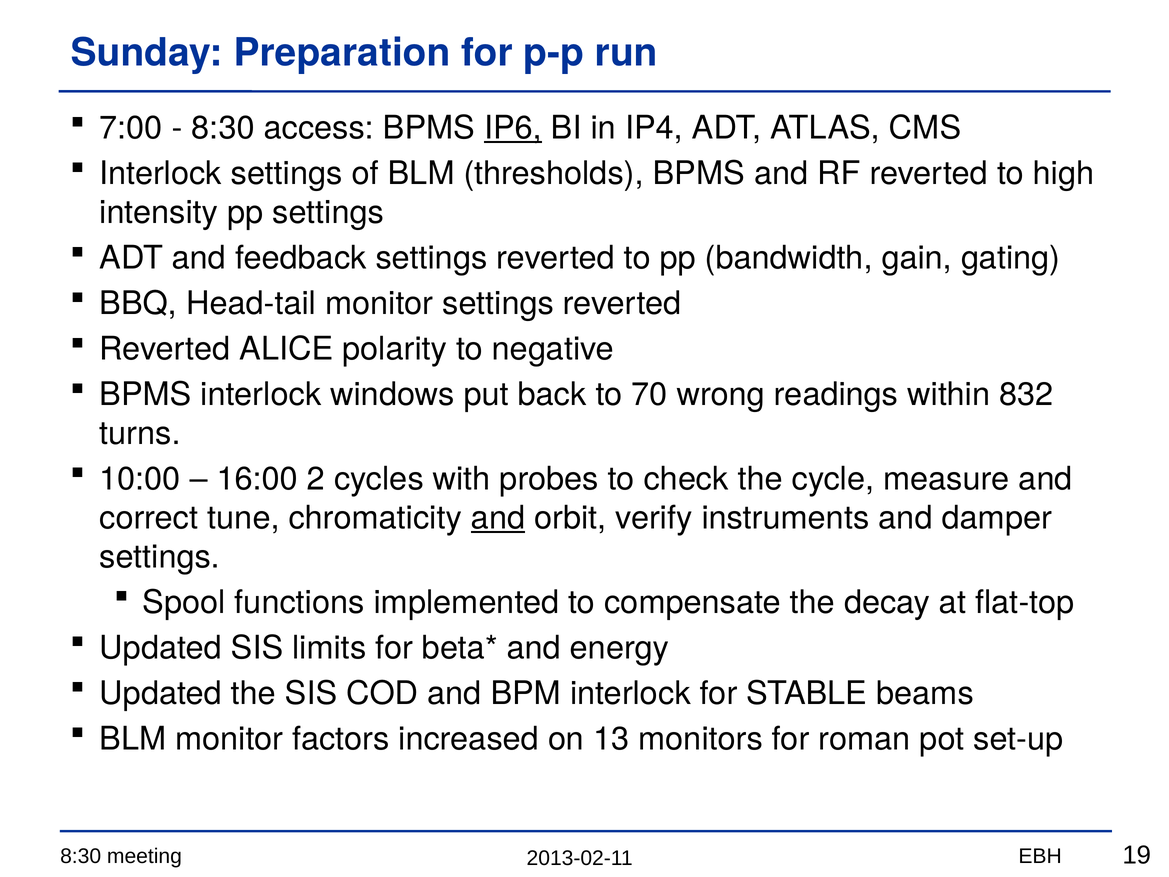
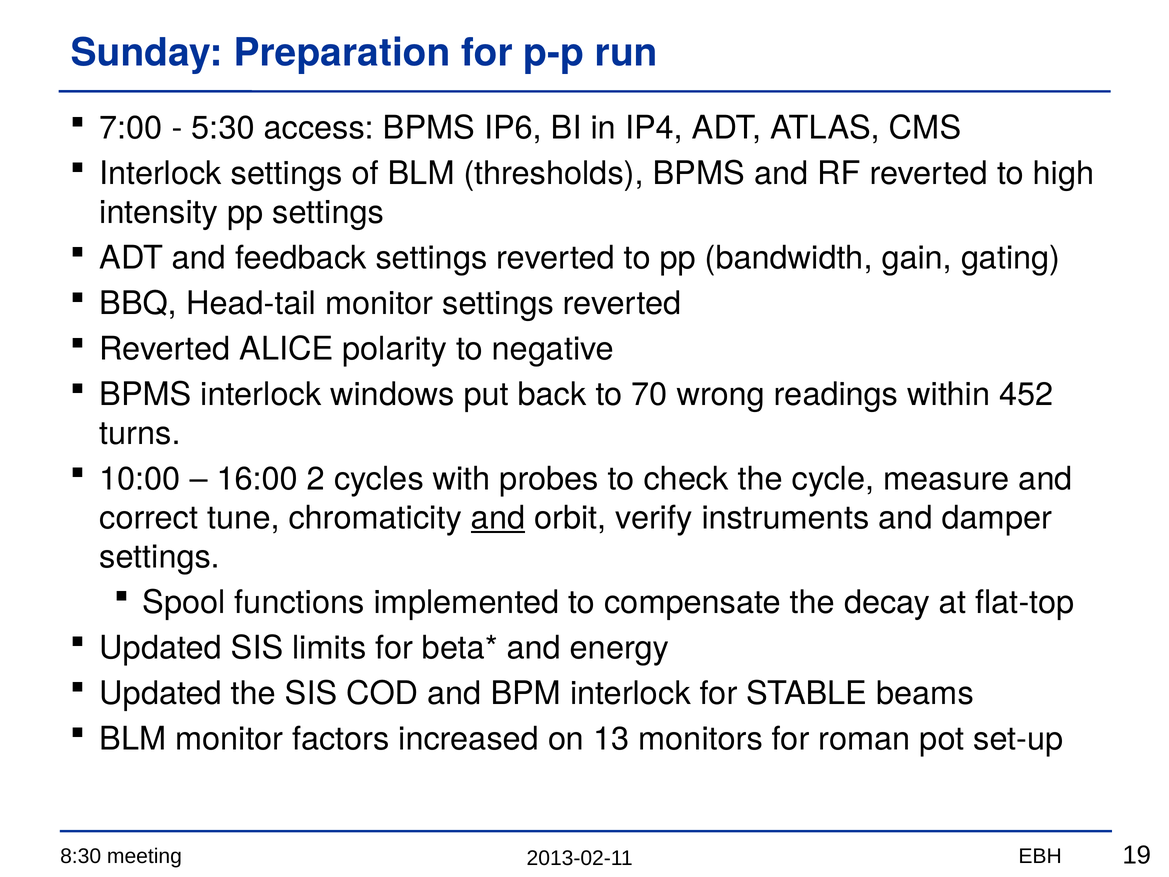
8:30: 8:30 -> 5:30 (223, 128)
IP6 underline: present -> none (513, 128)
832: 832 -> 452 (1026, 394)
